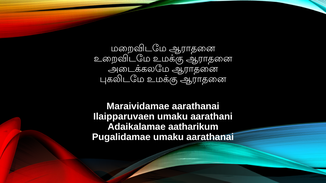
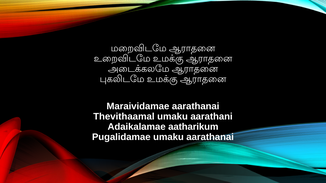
Ilaipparuvaen: Ilaipparuvaen -> Thevithaamal (124, 117)
